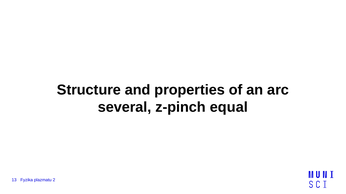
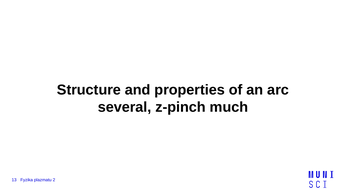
equal: equal -> much (229, 107)
